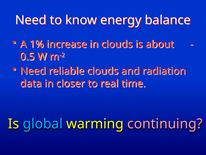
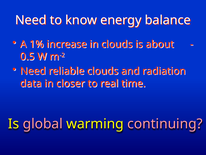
global colour: light blue -> pink (43, 124)
